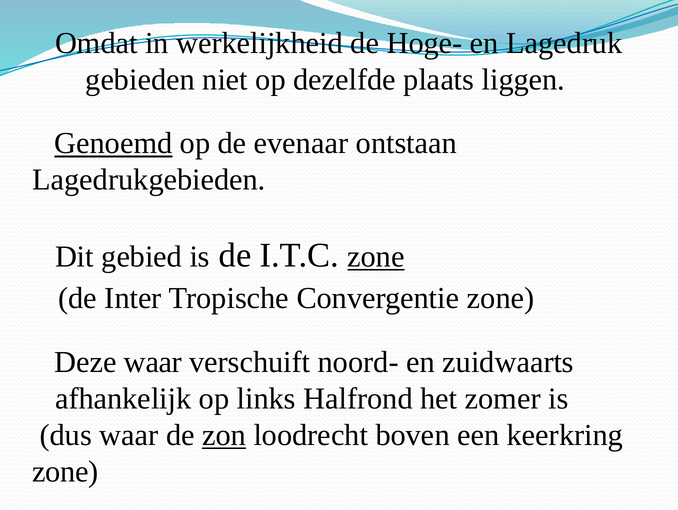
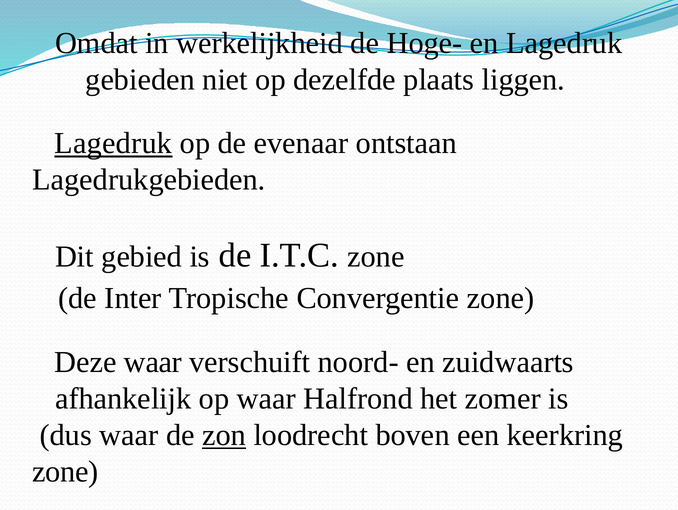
Genoemd: Genoemd -> Lagedruk (113, 143)
zone underline: present -> none (376, 256)
op links: links -> waar (266, 398)
